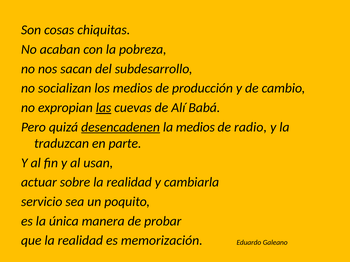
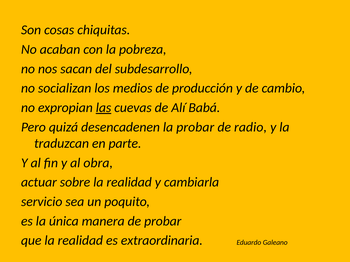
desencadenen underline: present -> none (121, 127)
la medios: medios -> probar (195, 127)
usan: usan -> obra (98, 163)
memorización: memorización -> extraordinaria (162, 241)
